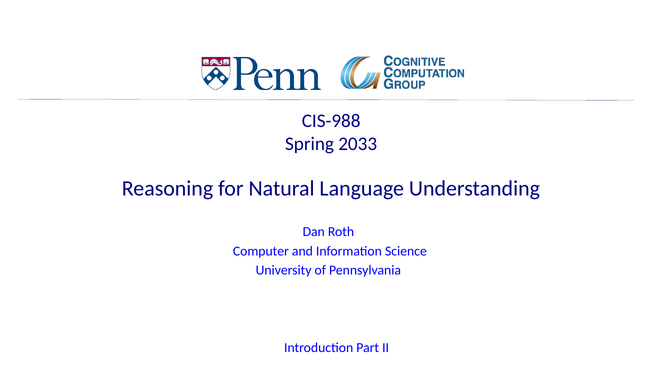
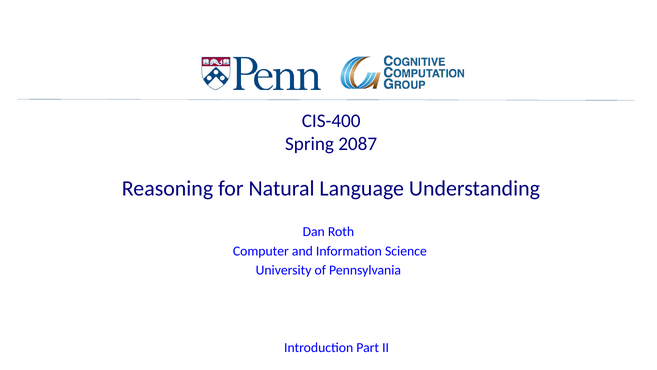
CIS-988: CIS-988 -> CIS-400 (331, 121)
2033: 2033 -> 2087 (358, 144)
